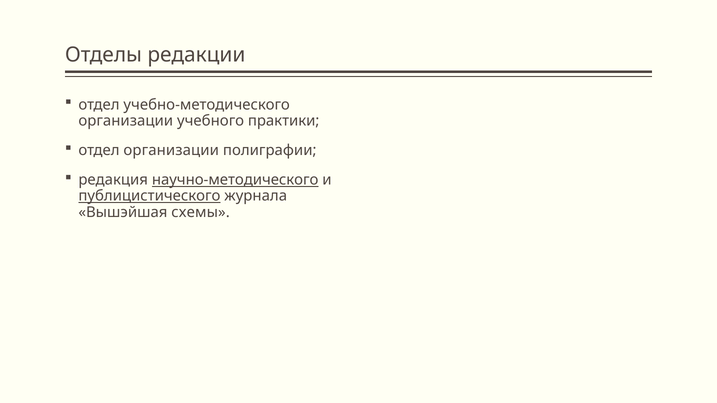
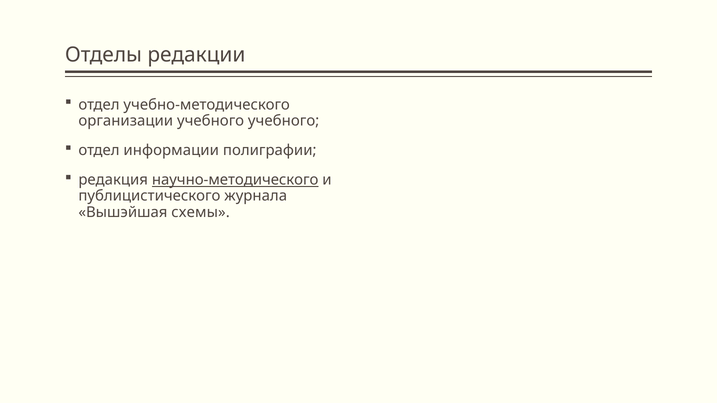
учебного практики: практики -> учебного (284, 121)
отдел организации: организации -> информации (171, 150)
публицистического underline: present -> none (149, 196)
